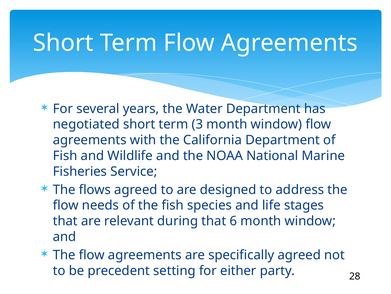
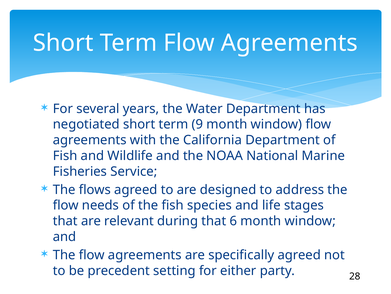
3: 3 -> 9 (197, 124)
